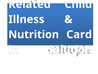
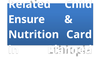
Illness: Illness -> Ensure (27, 19)
Solution: Solution -> Planned (70, 49)
